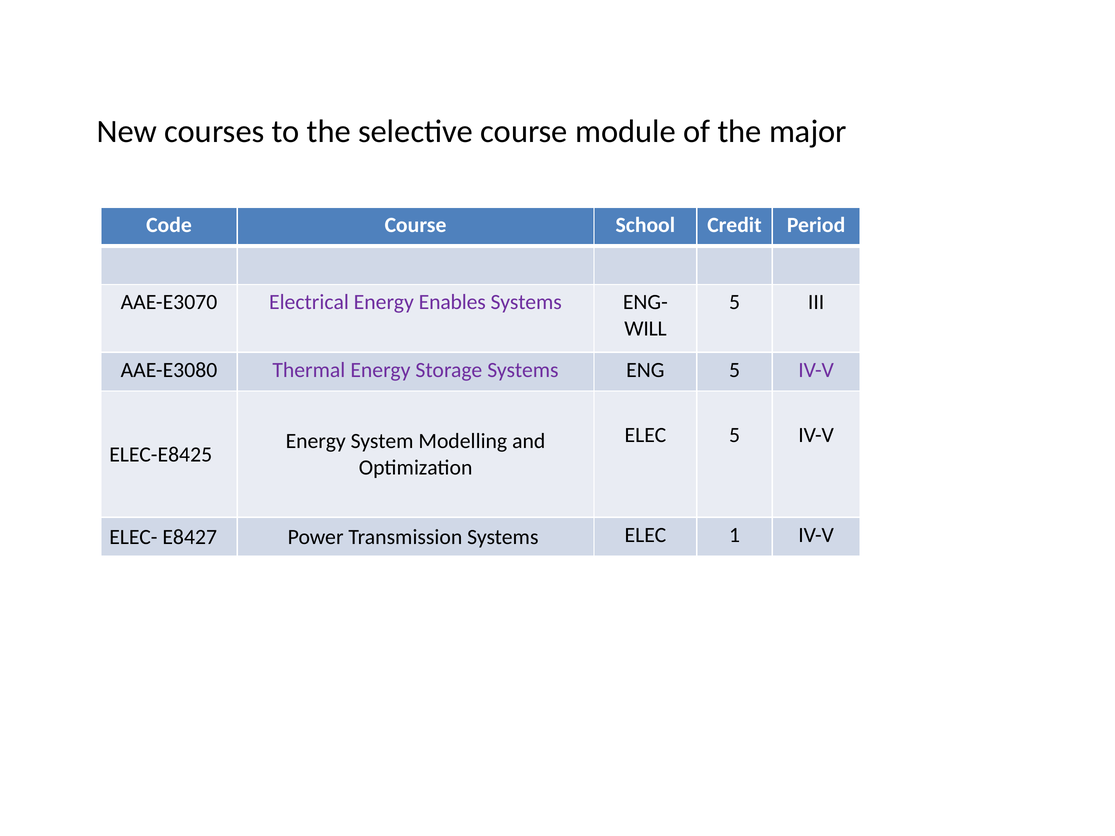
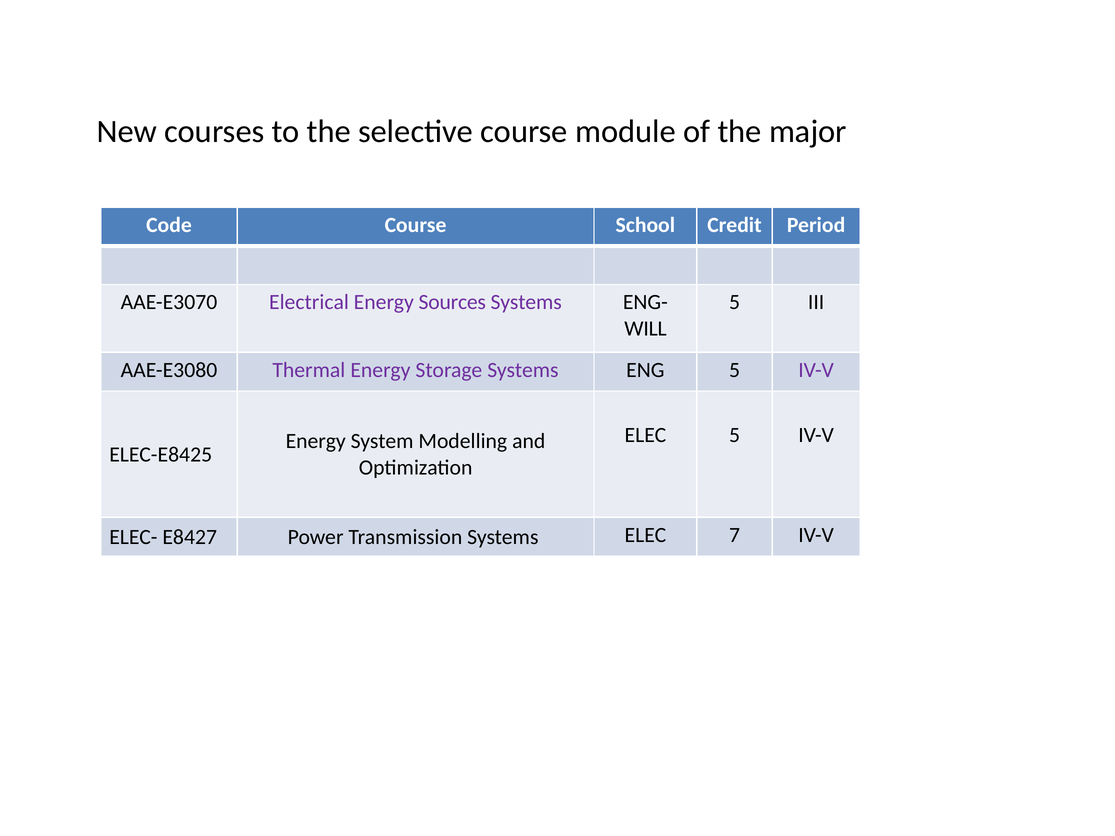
Enables: Enables -> Sources (452, 302)
1: 1 -> 7 (735, 535)
